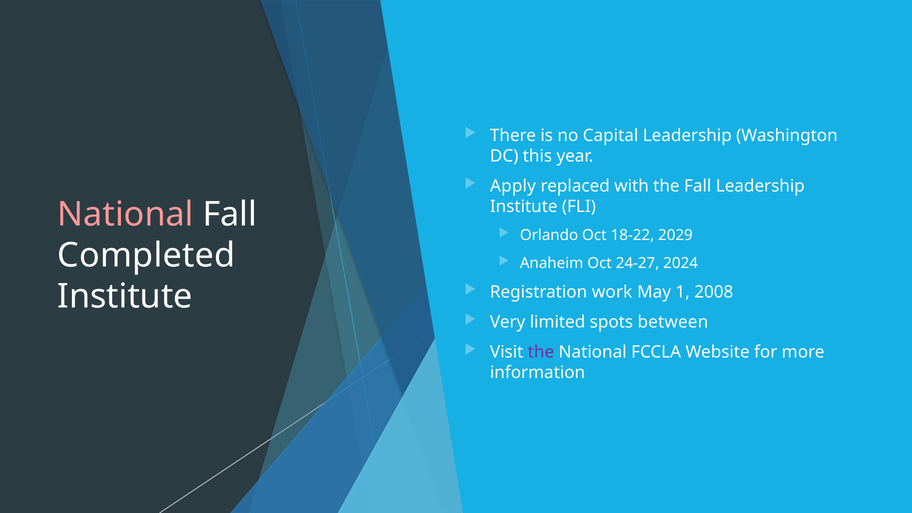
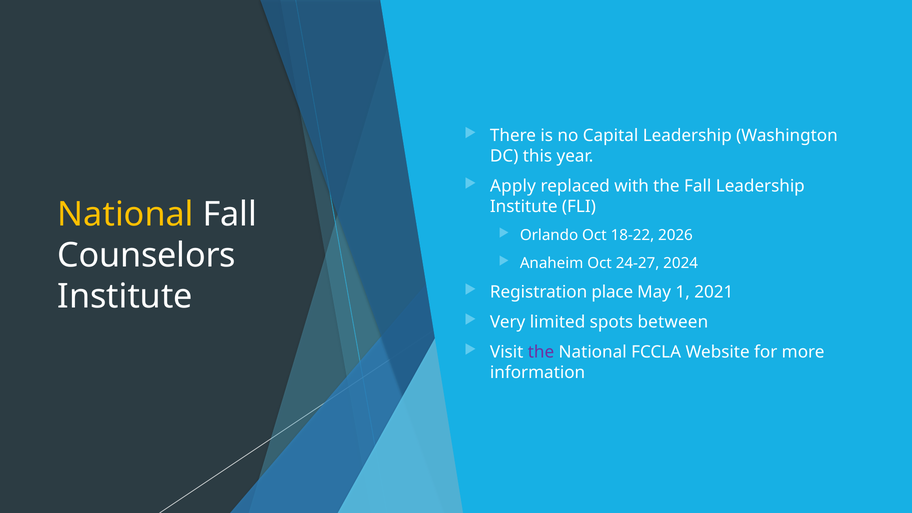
National colour: pink -> yellow (126, 214)
2029: 2029 -> 2026 (675, 235)
Completed: Completed -> Counselors (147, 255)
work: work -> place (612, 292)
2008: 2008 -> 2021 (714, 292)
